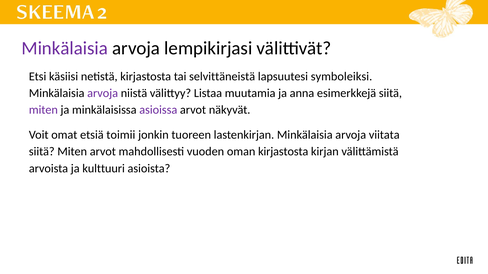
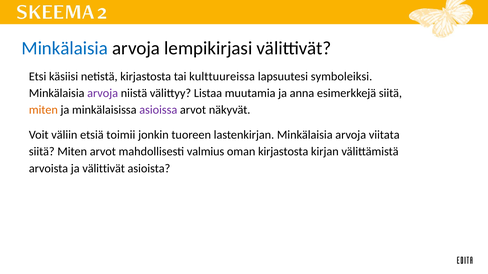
Minkälaisia colour: purple -> blue (65, 48)
selvittäneistä: selvittäneistä -> kulttuureissa (222, 76)
miten colour: purple -> orange (43, 110)
omat: omat -> väliin (64, 135)
vuoden: vuoden -> valmius (206, 152)
ja kulttuuri: kulttuuri -> välittivät (104, 169)
